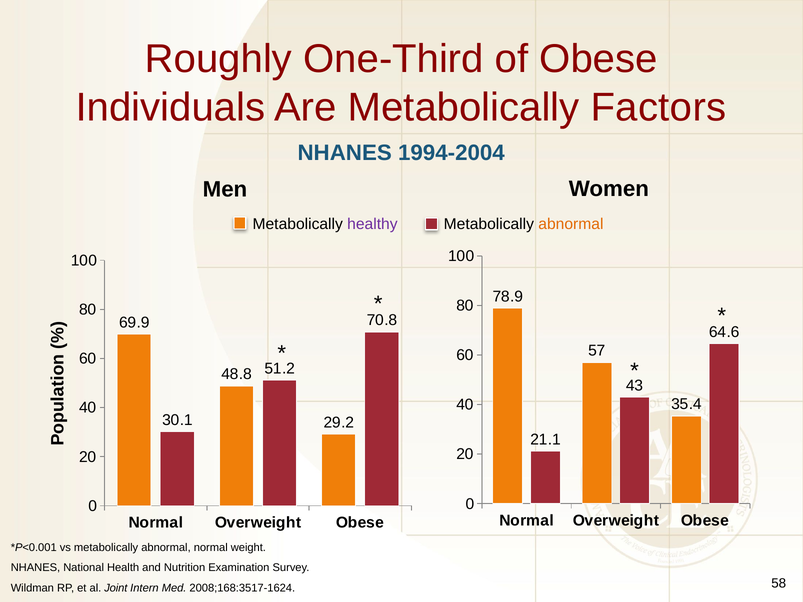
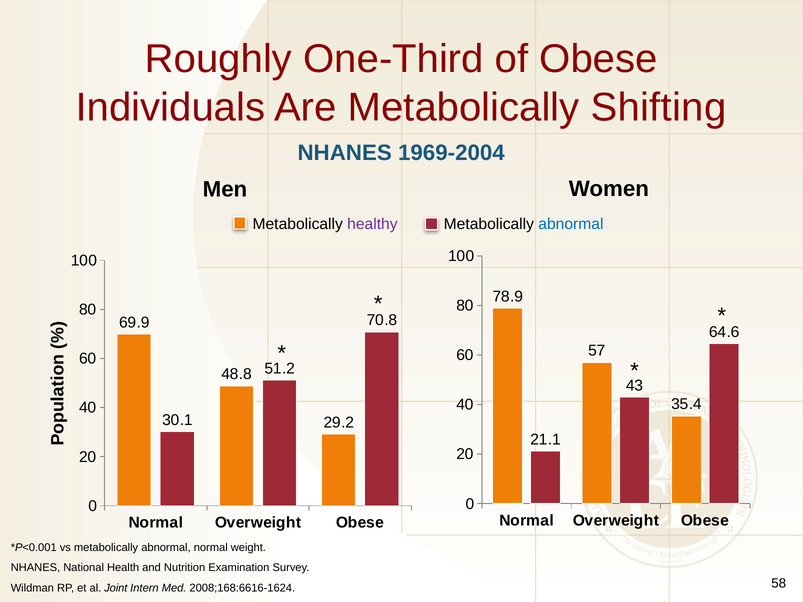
Factors: Factors -> Shifting (658, 107)
1994-2004: 1994-2004 -> 1969-2004 (451, 153)
abnormal colour: orange -> blue (571, 224)
2008;168:3517-1624: 2008;168:3517-1624 -> 2008;168:6616-1624 (242, 588)
